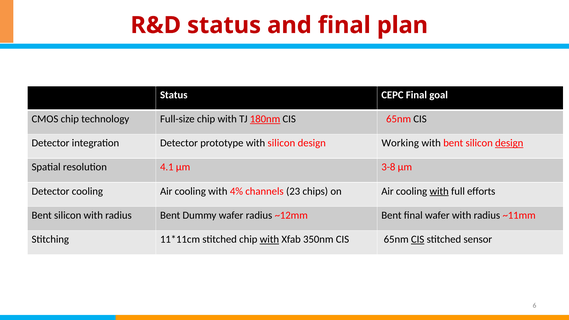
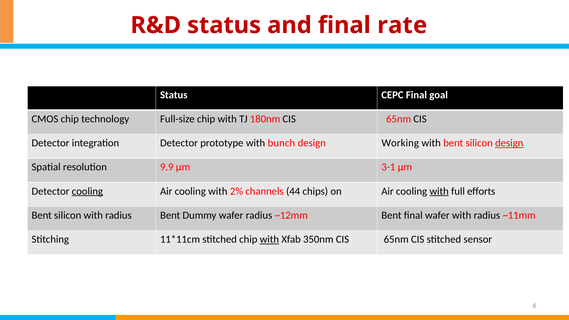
plan: plan -> rate (402, 25)
180nm underline: present -> none (265, 119)
with silicon: silicon -> bunch (281, 143)
4.1: 4.1 -> 9.9 (167, 167)
3-8: 3-8 -> 3-1 (388, 167)
cooling underline: none -> present (87, 191)
4%: 4% -> 2% (236, 191)
23: 23 -> 44 (293, 191)
CIS underline: present -> none (418, 239)
